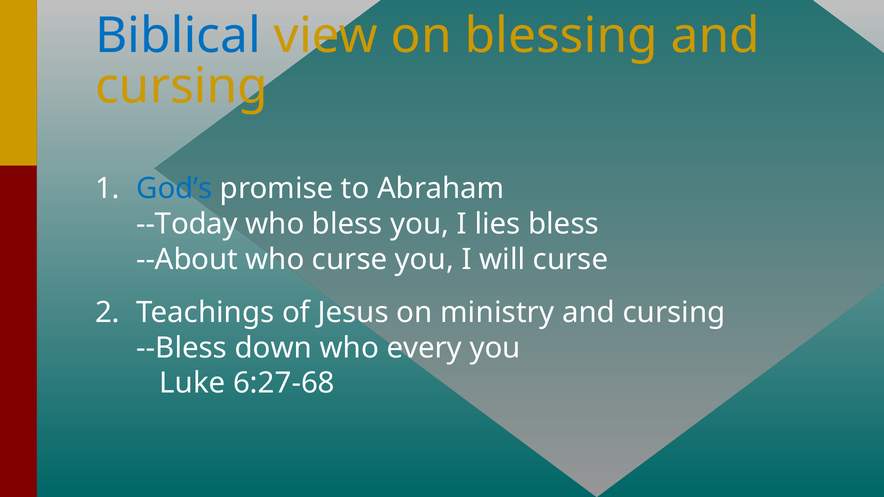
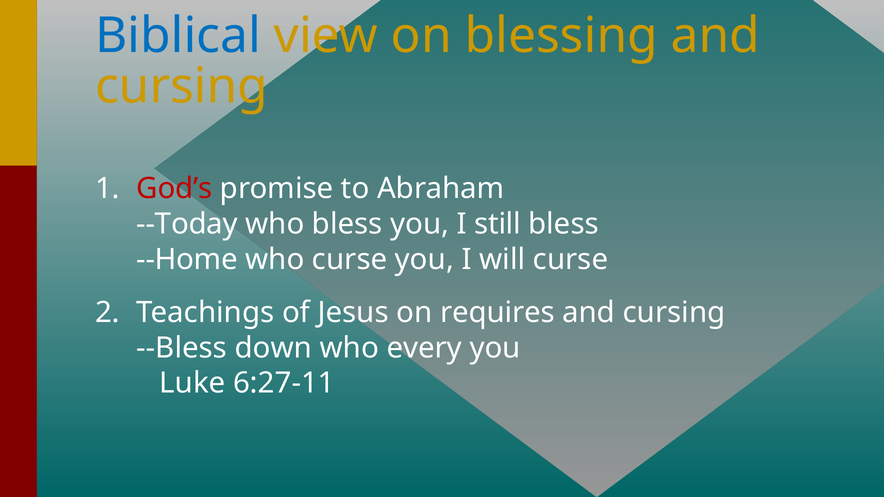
God’s colour: blue -> red (174, 189)
lies: lies -> still (498, 224)
--About: --About -> --Home (187, 260)
ministry: ministry -> requires (497, 313)
6:27-68: 6:27-68 -> 6:27-11 (284, 383)
